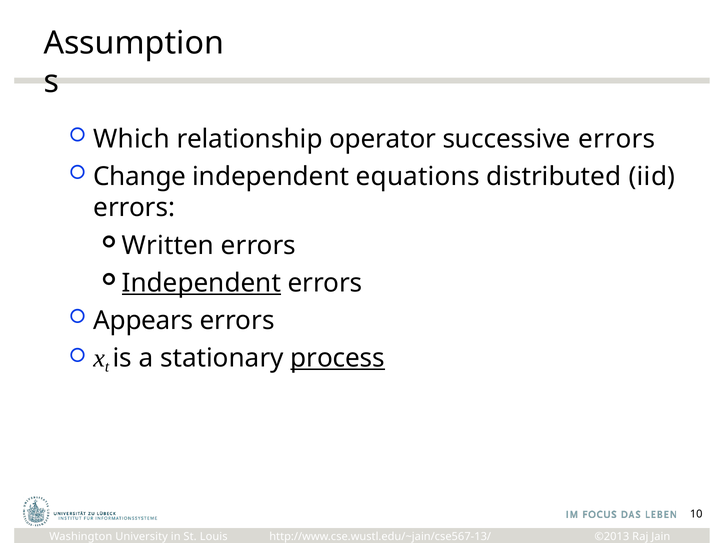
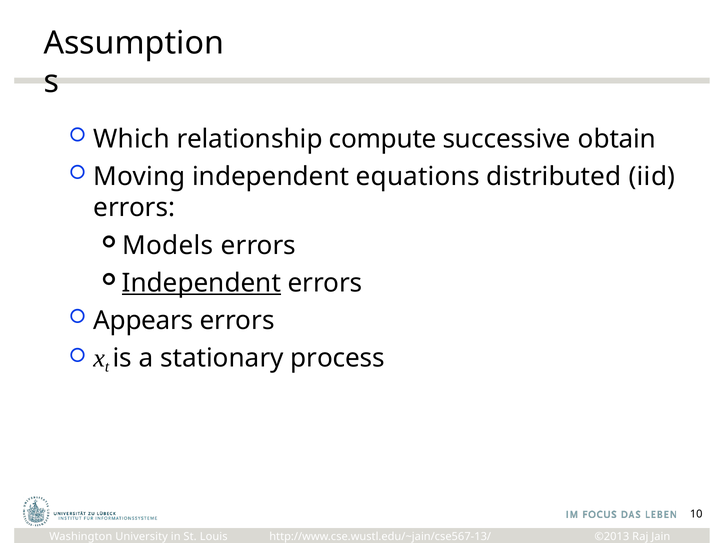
operator: operator -> compute (383, 139)
successive errors: errors -> obtain (617, 139)
Change: Change -> Moving (139, 177)
Written: Written -> Models (168, 245)
process underline: present -> none (338, 358)
